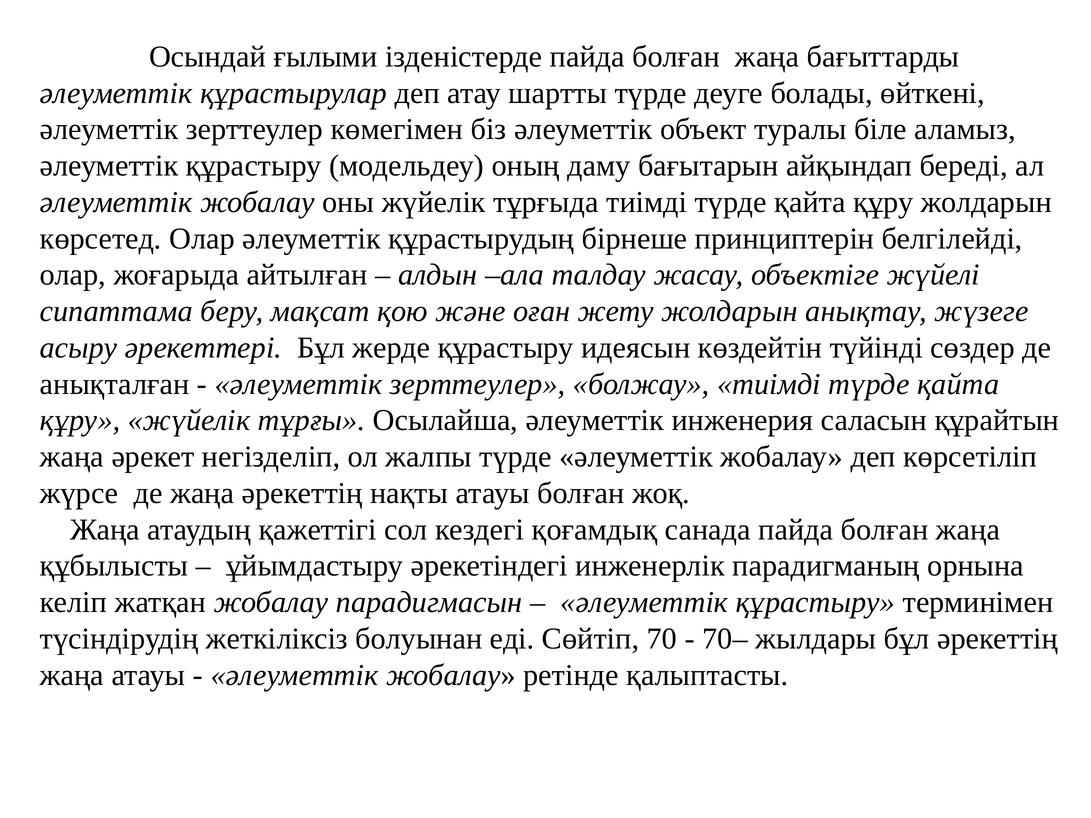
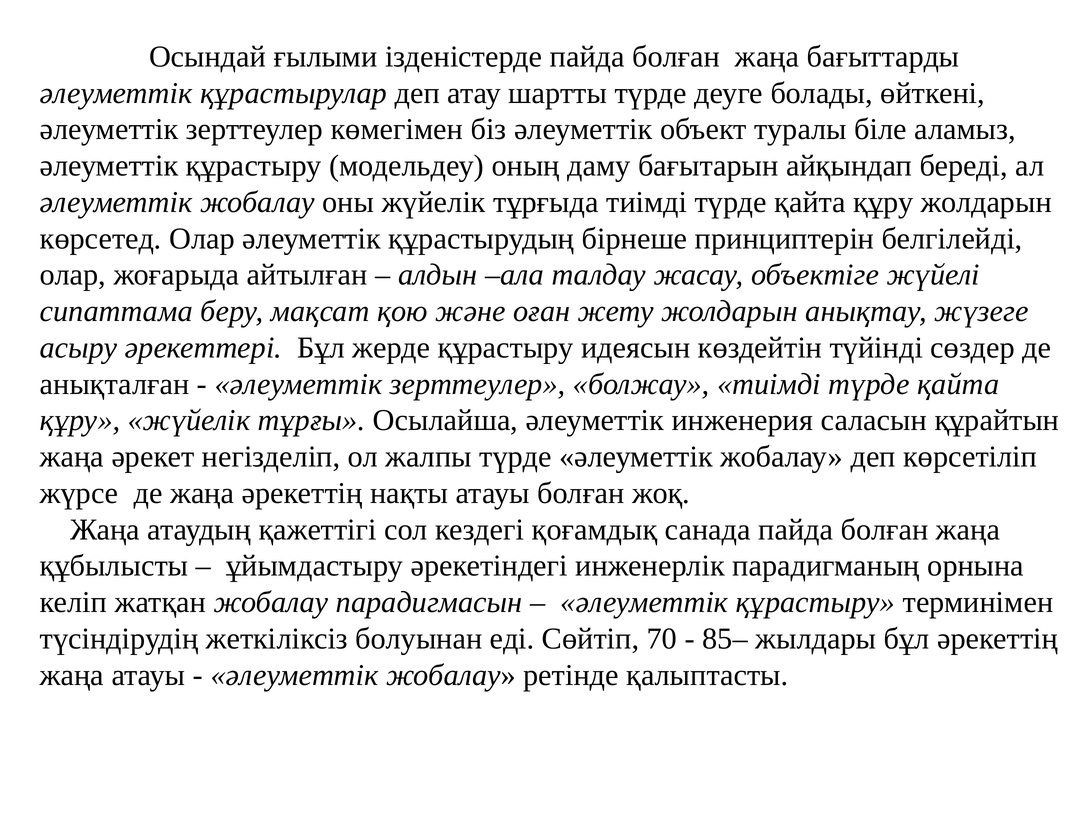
70–: 70– -> 85– (725, 639)
